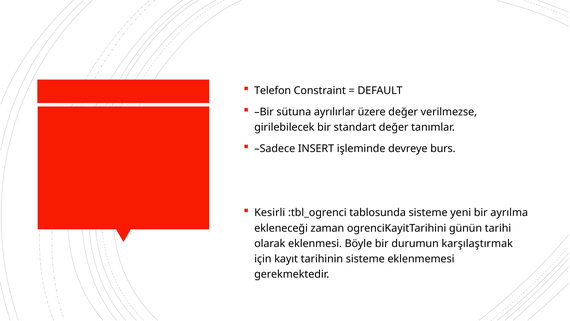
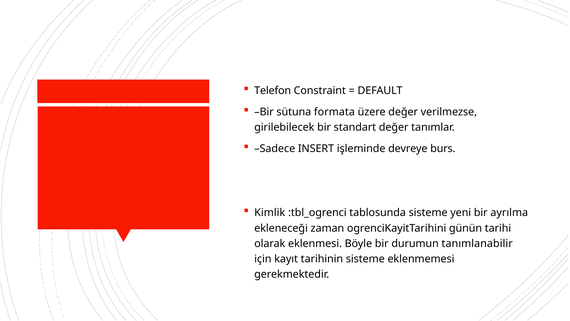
ayrılırlar: ayrılırlar -> formata (334, 112)
Kesirli: Kesirli -> Kimlik (270, 213)
karşılaştırmak: karşılaştırmak -> tanımlanabilir (477, 243)
